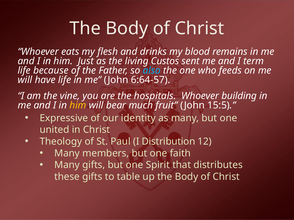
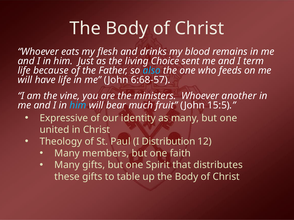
Custos: Custos -> Choice (165, 61)
6:64-57: 6:64-57 -> 6:68-57 (151, 80)
hospitals: hospitals -> ministers (155, 96)
building: building -> another (239, 96)
him colour: yellow -> light blue (78, 106)
